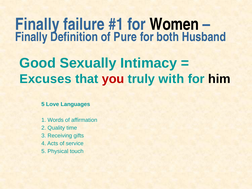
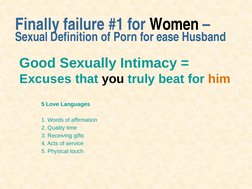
Finally: Finally -> Sexual (31, 37)
Pure: Pure -> Porn (125, 37)
both: both -> ease (168, 37)
you colour: red -> black (113, 79)
with: with -> beat (171, 79)
him colour: black -> orange (219, 79)
